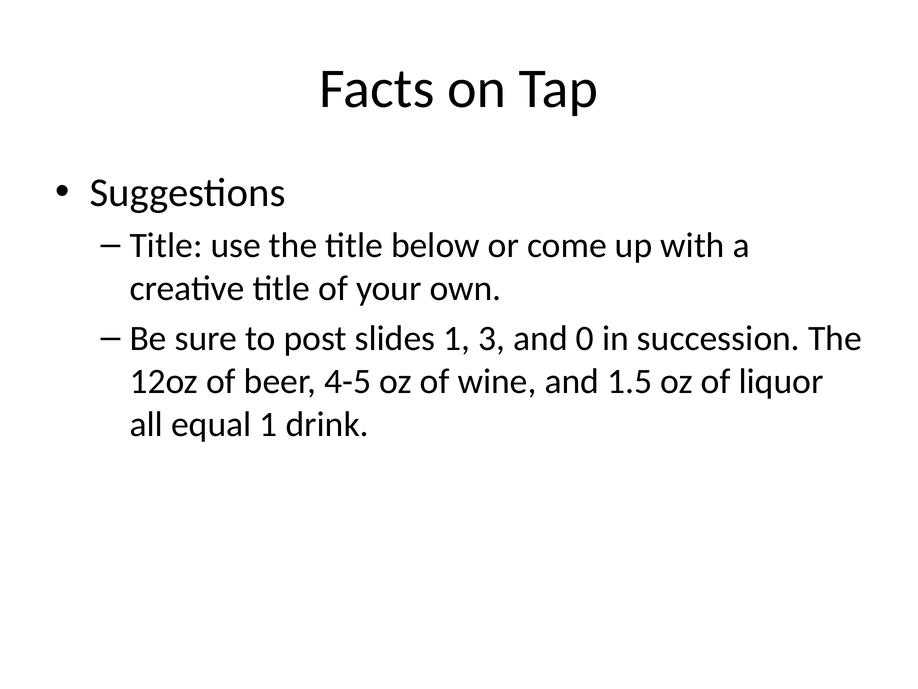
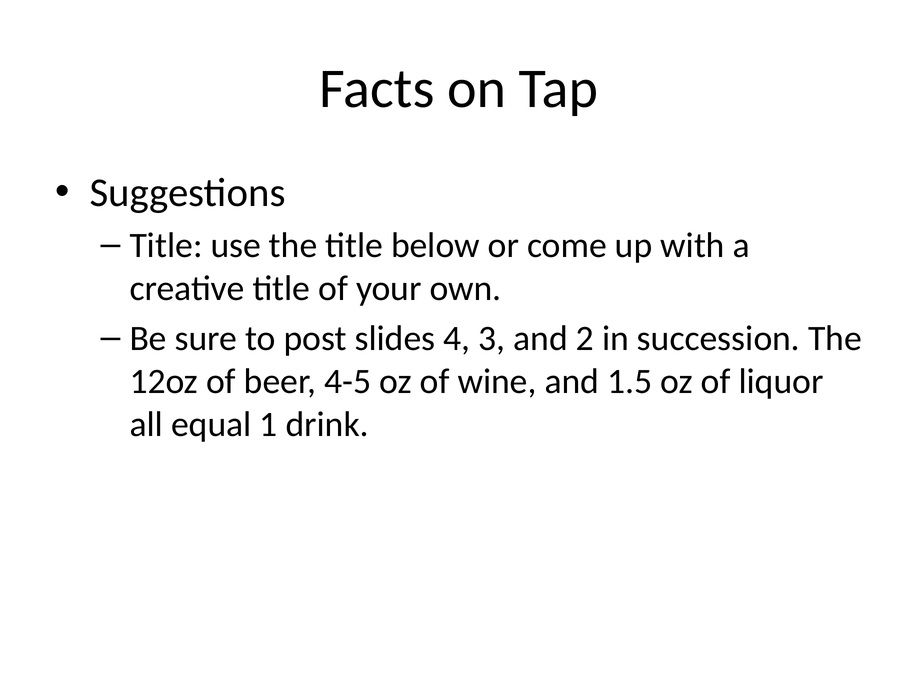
slides 1: 1 -> 4 (457, 338)
0: 0 -> 2 (585, 338)
